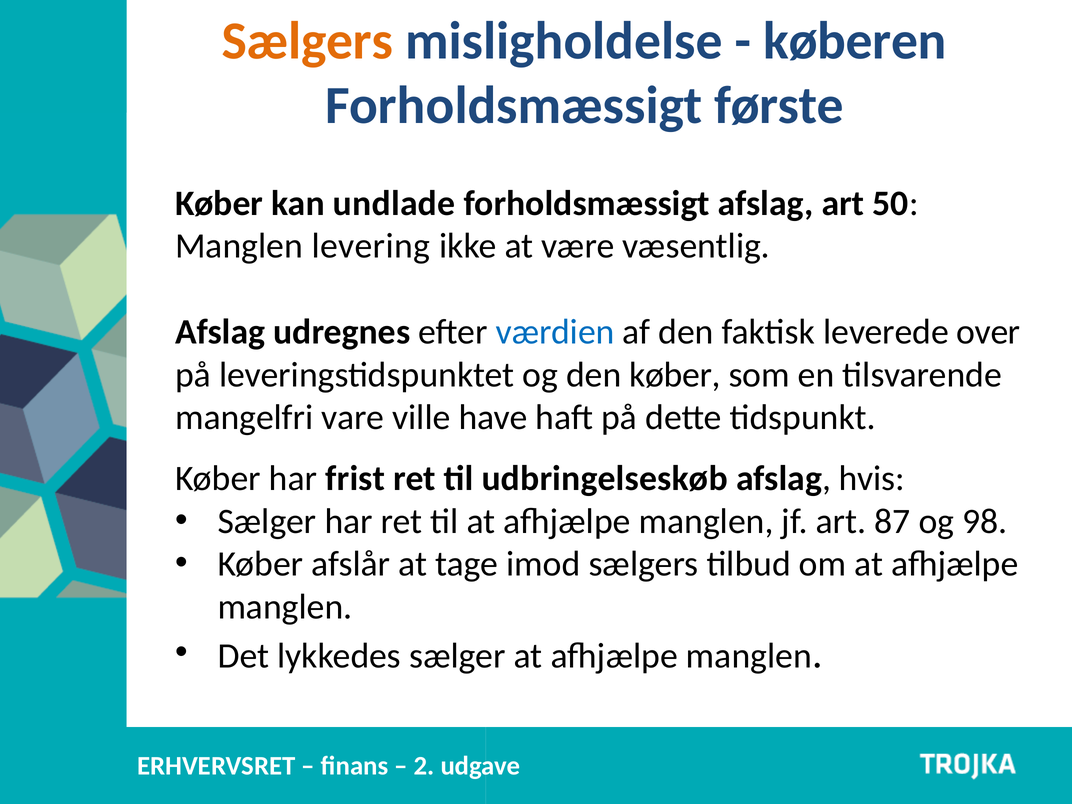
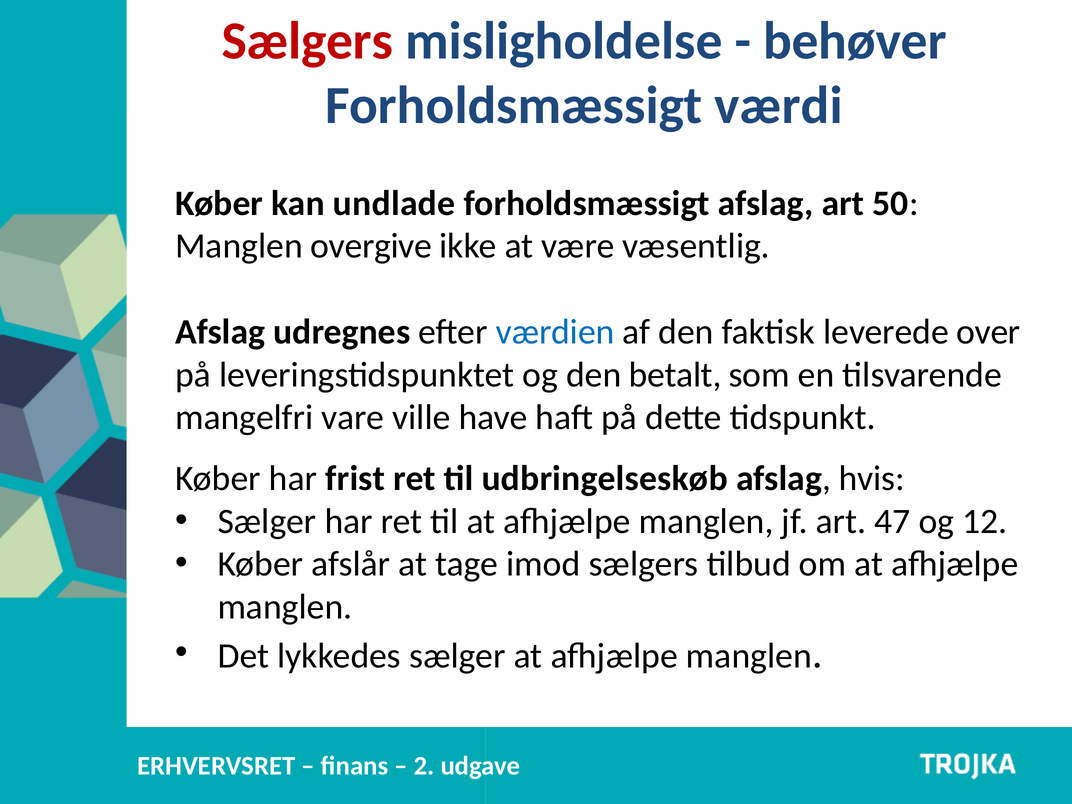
Sælgers colour: orange -> red (307, 41)
køberen: køberen -> behøver (855, 41)
første: første -> værdi (779, 105)
levering: levering -> overgive (371, 246)
den køber: køber -> betalt (675, 375)
87: 87 -> 47 (892, 521)
98: 98 -> 12 (985, 521)
